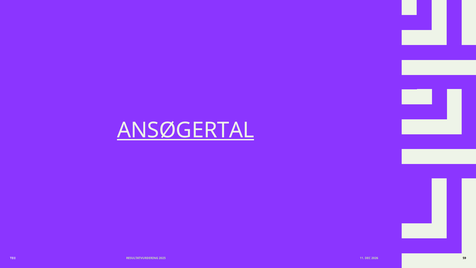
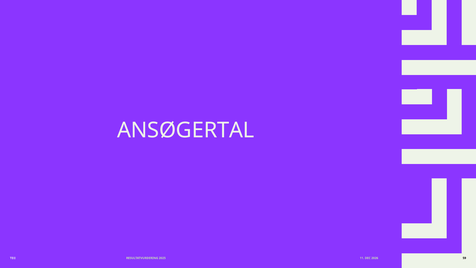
ANSØGERTAL underline: present -> none (186, 130)
